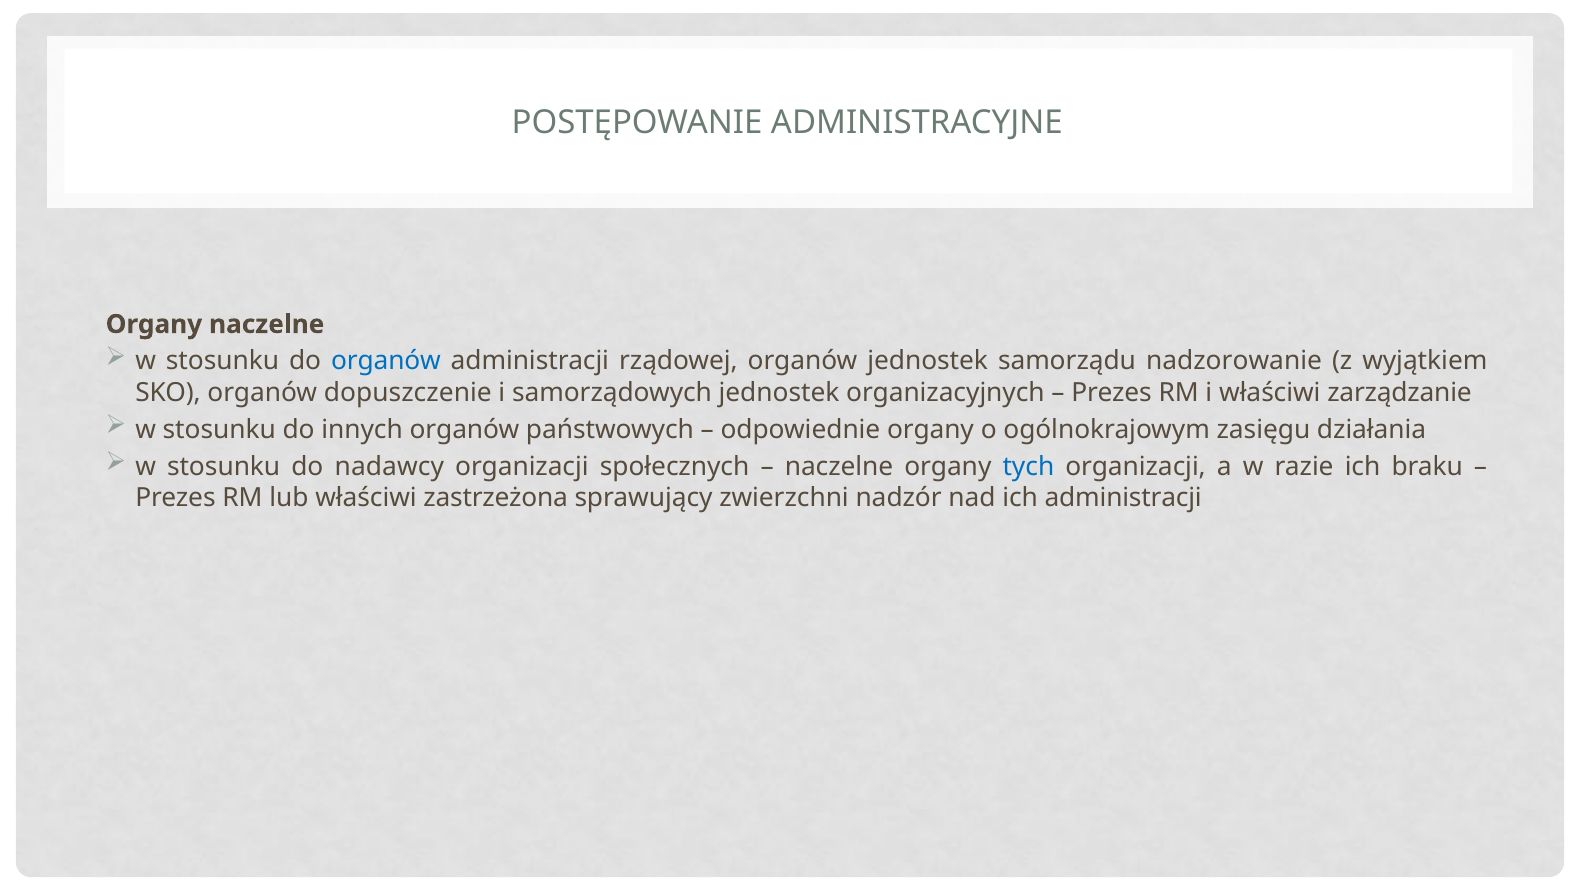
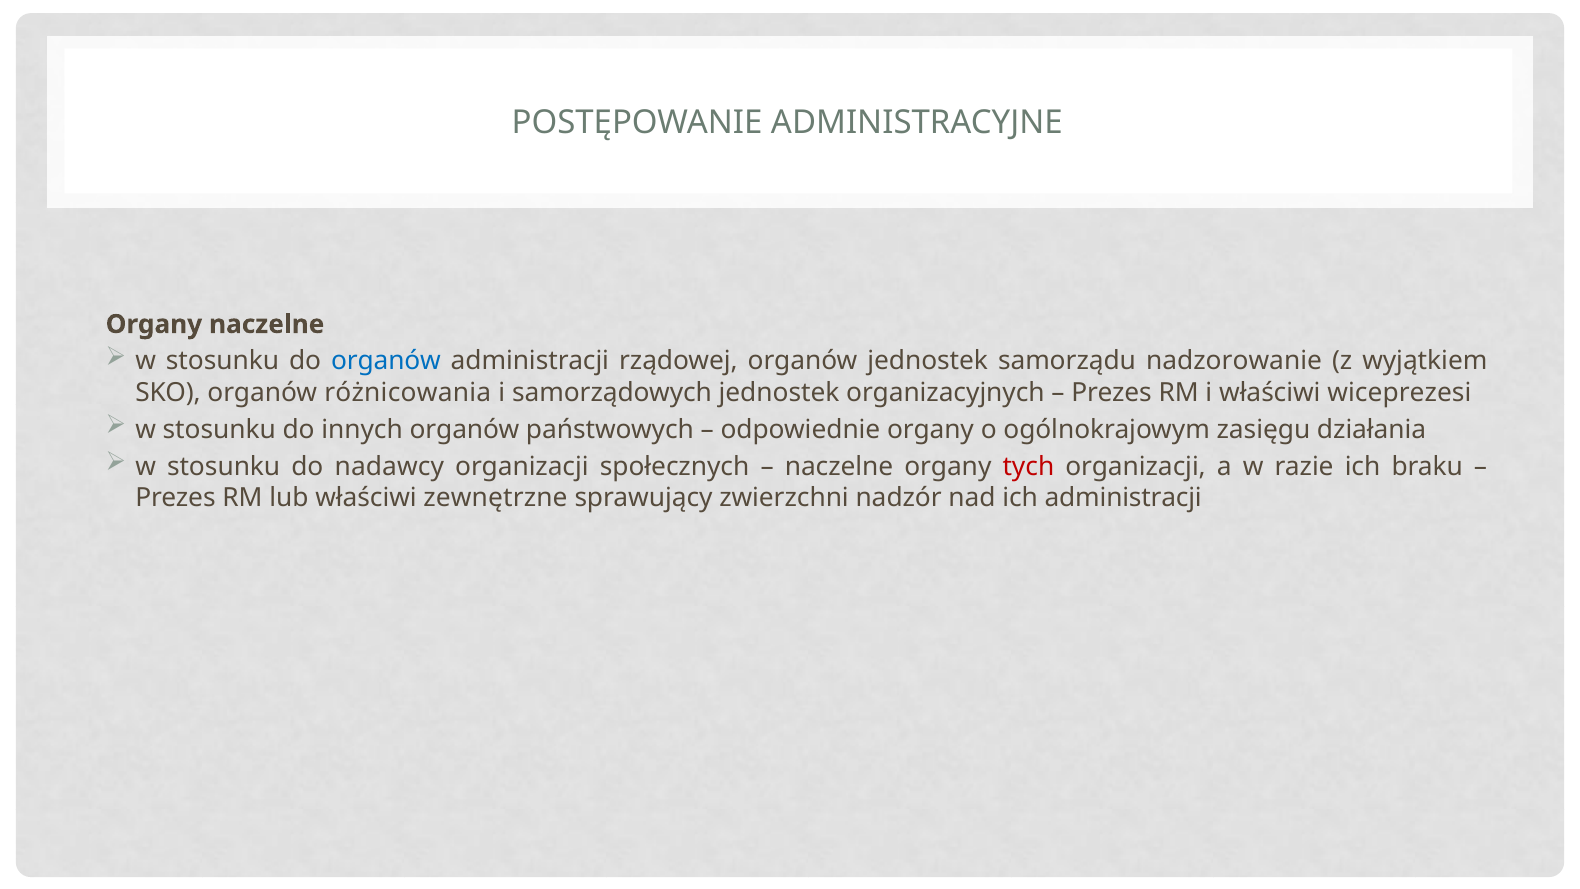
dopuszczenie: dopuszczenie -> różnicowania (408, 393)
zarządzanie: zarządzanie -> wiceprezesi (1399, 393)
tych colour: blue -> red (1028, 466)
zastrzeżona: zastrzeżona -> zewnętrzne (495, 498)
